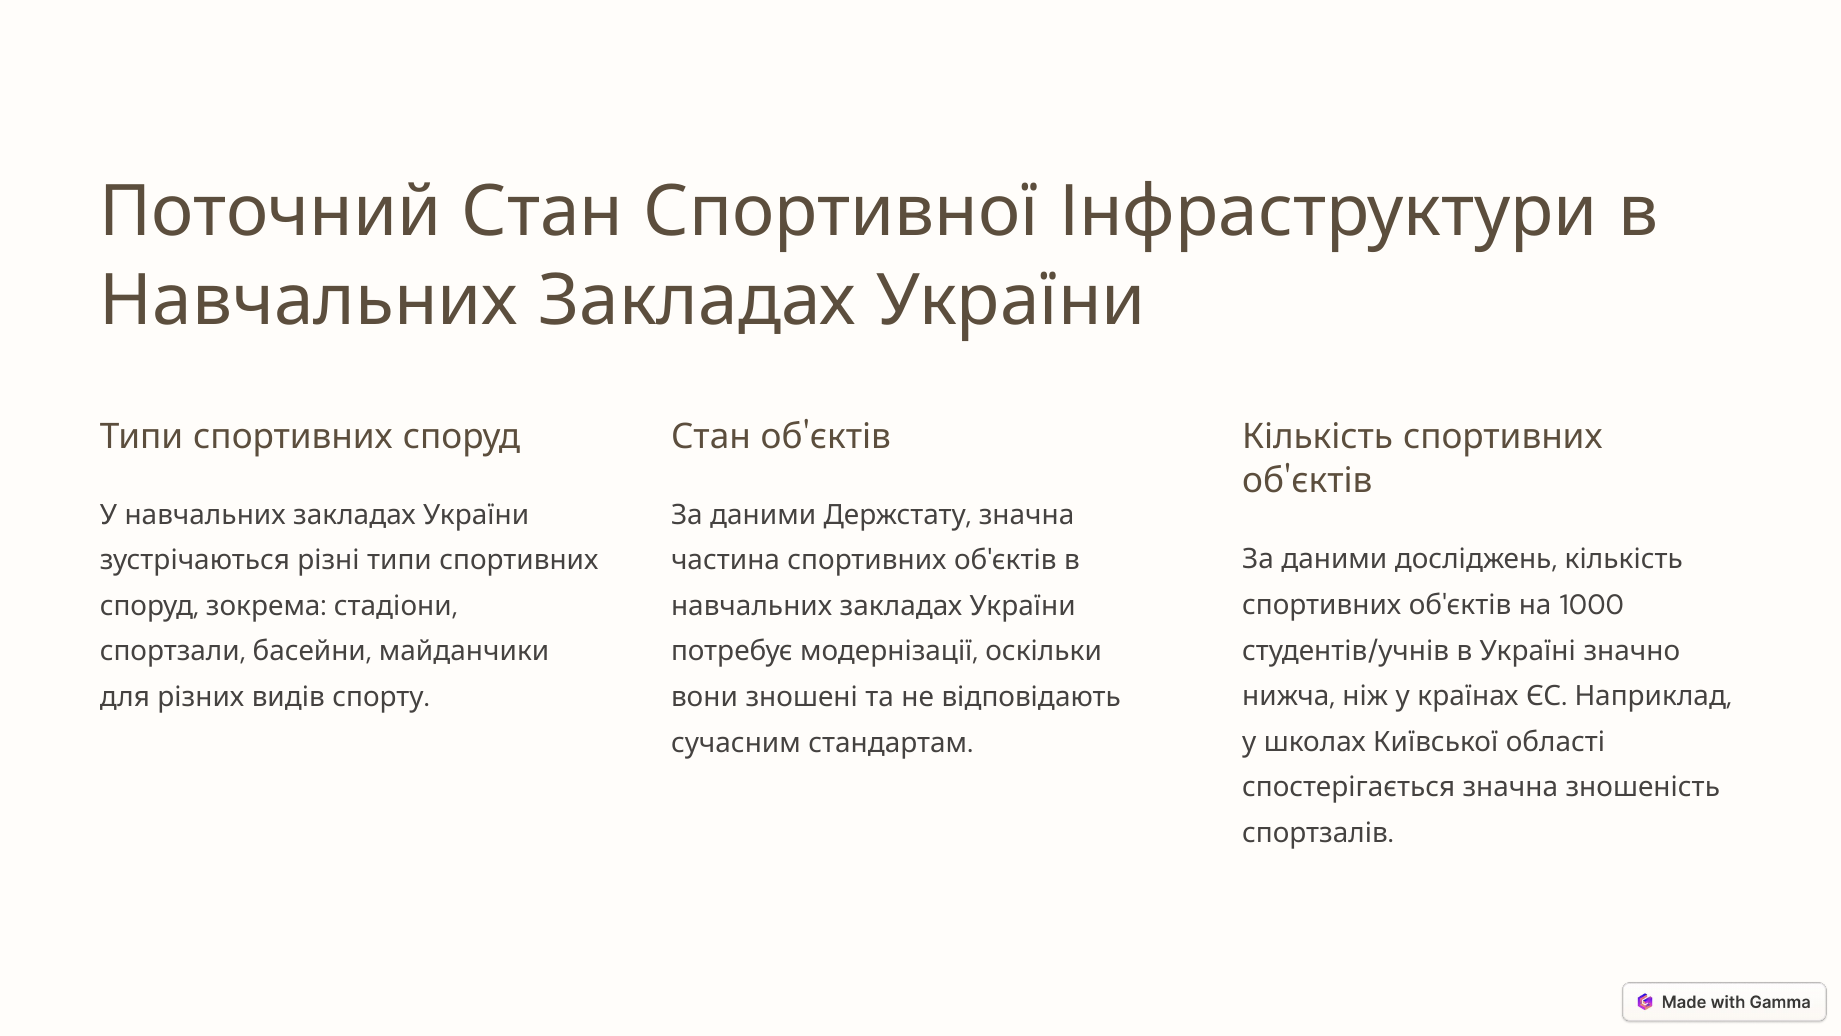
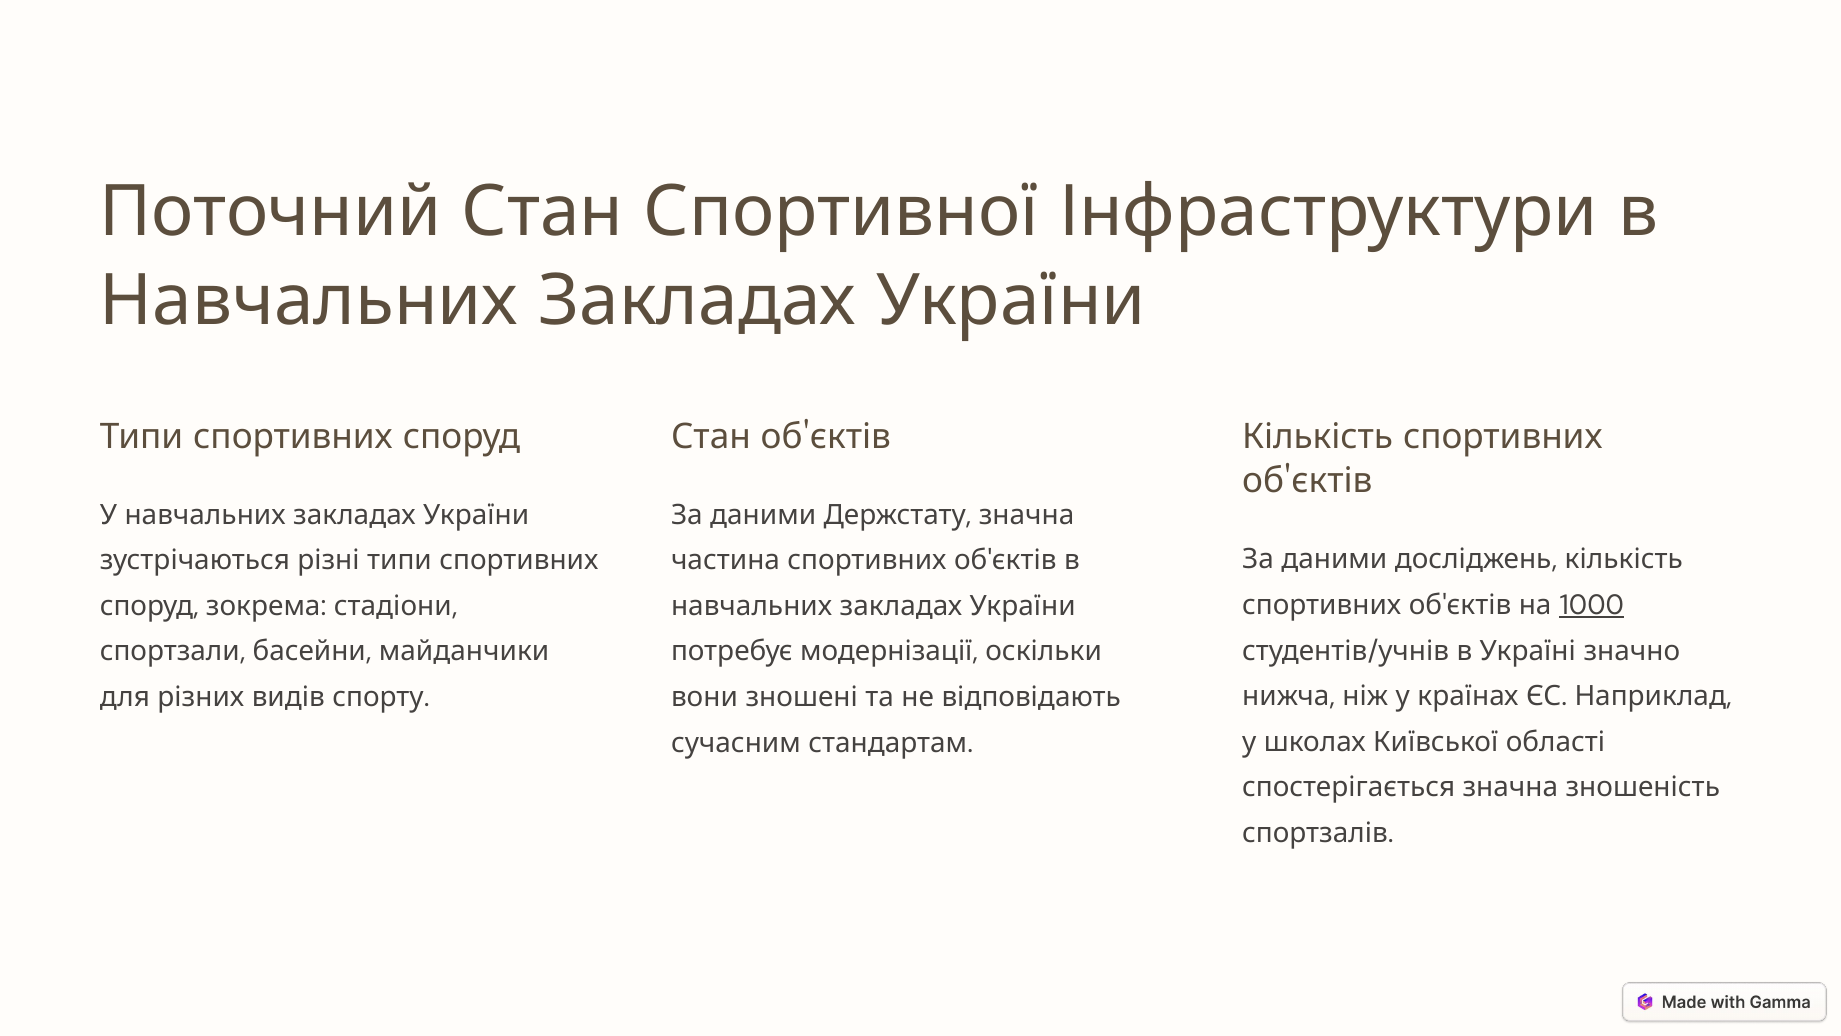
1000 underline: none -> present (1592, 605)
